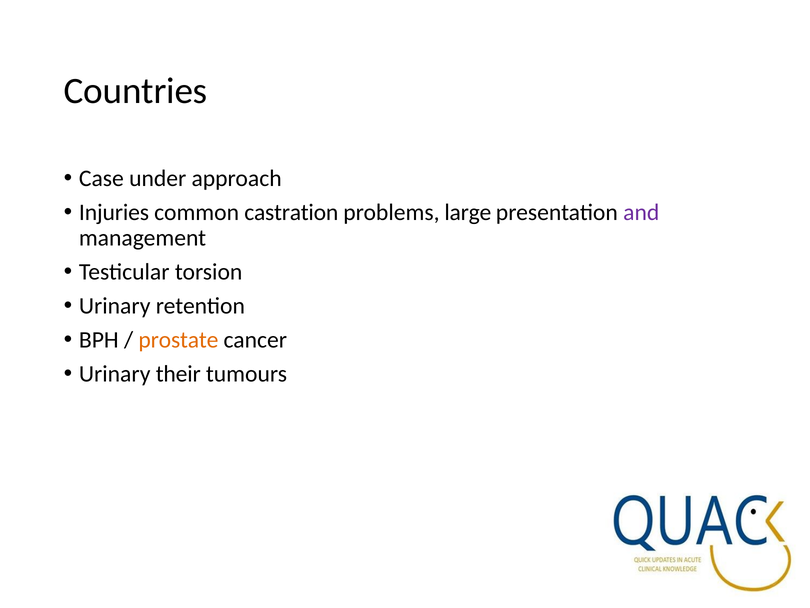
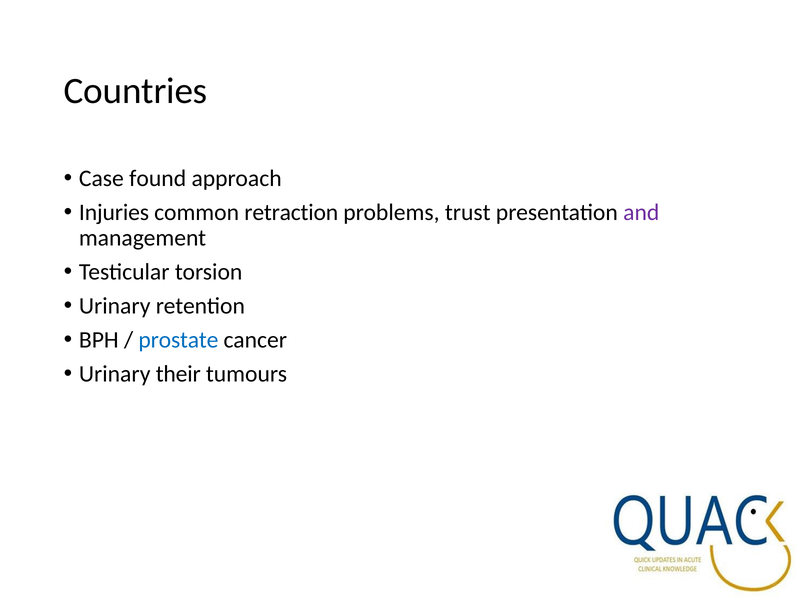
under: under -> found (158, 178)
castration: castration -> retraction (291, 212)
large: large -> trust (468, 212)
prostate colour: orange -> blue (178, 340)
